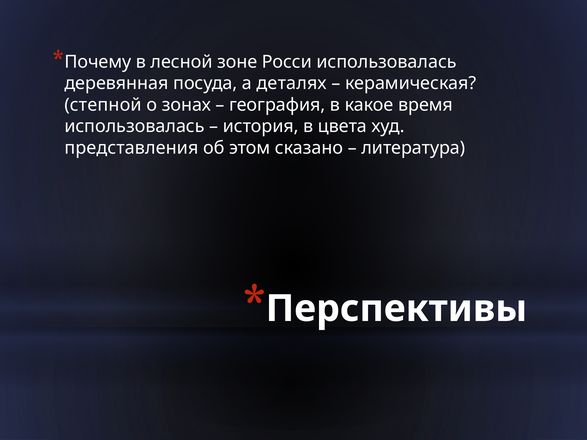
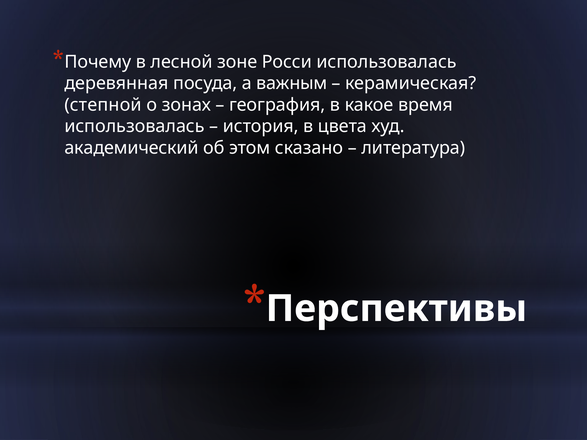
деталях: деталях -> важным (292, 83)
представления: представления -> академический (132, 148)
